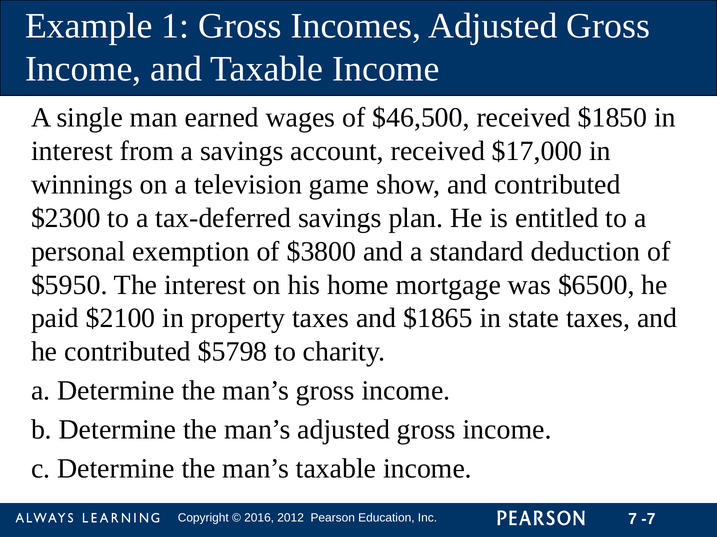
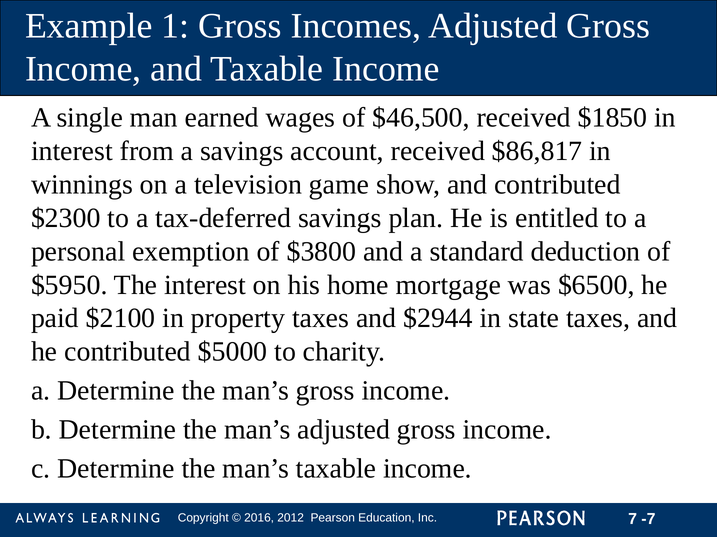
$17,000: $17,000 -> $86,817 (537, 151)
$1865: $1865 -> $2944 (438, 319)
$5798: $5798 -> $5000 (233, 352)
